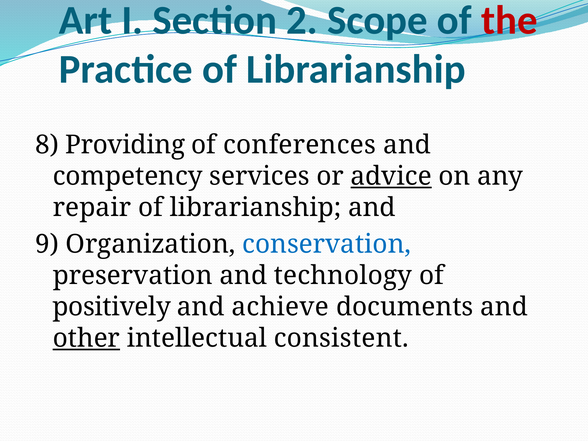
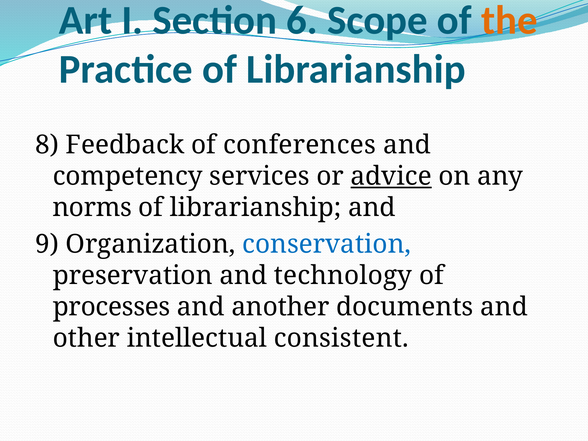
2: 2 -> 6 (302, 20)
the colour: red -> orange (509, 20)
Providing: Providing -> Feedback (125, 145)
repair: repair -> norms (92, 208)
positively: positively -> processes (112, 307)
achieve: achieve -> another (280, 307)
other underline: present -> none (86, 338)
